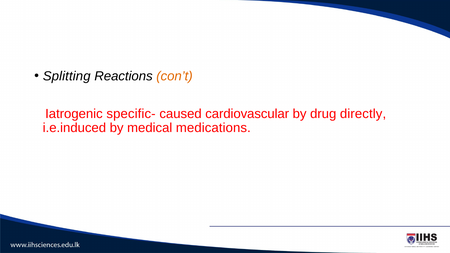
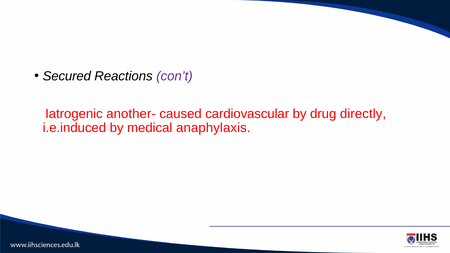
Splitting: Splitting -> Secured (67, 76)
con’t colour: orange -> purple (174, 76)
specific-: specific- -> another- (131, 114)
medications: medications -> anaphylaxis (213, 128)
